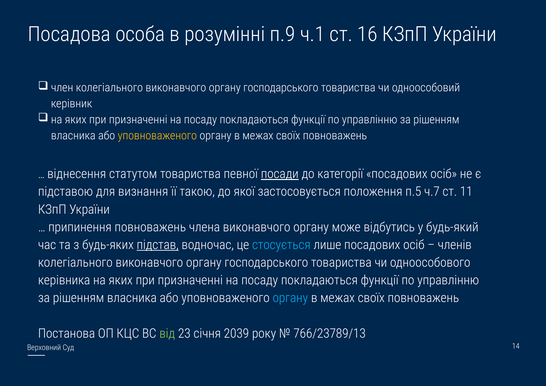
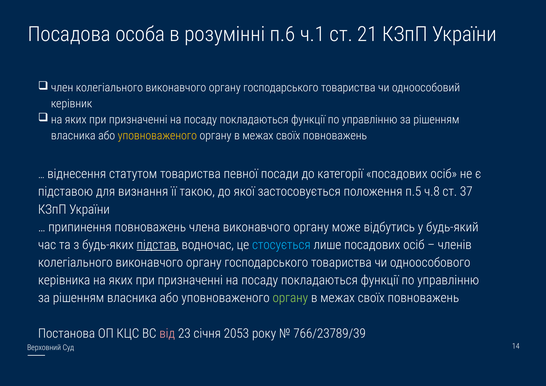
п.9: п.9 -> п.6 (282, 34)
16: 16 -> 21 (367, 34)
посади underline: present -> none (280, 174)
ч.7: ч.7 -> ч.8 (432, 192)
11: 11 -> 37 (466, 192)
органу colour: light blue -> light green (290, 298)
від colour: light green -> pink (167, 334)
2039: 2039 -> 2053 (236, 334)
766/23789/13: 766/23789/13 -> 766/23789/39 (330, 334)
